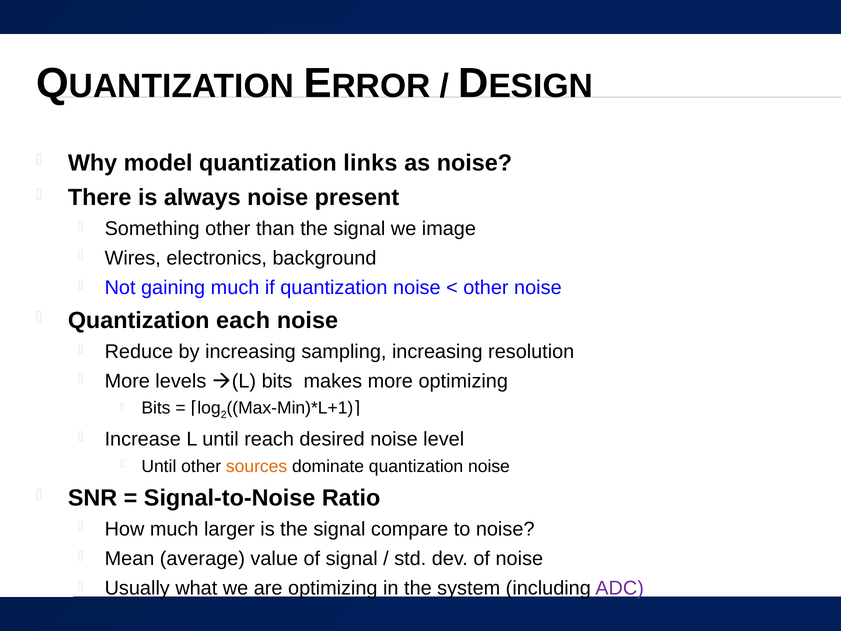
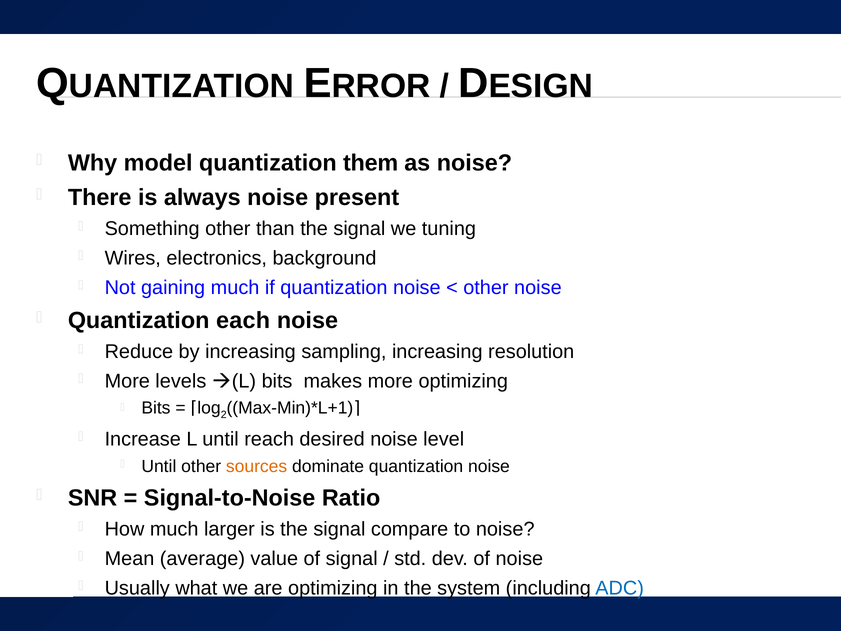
links: links -> them (371, 163)
image: image -> tuning (449, 229)
ADC colour: purple -> blue (620, 588)
